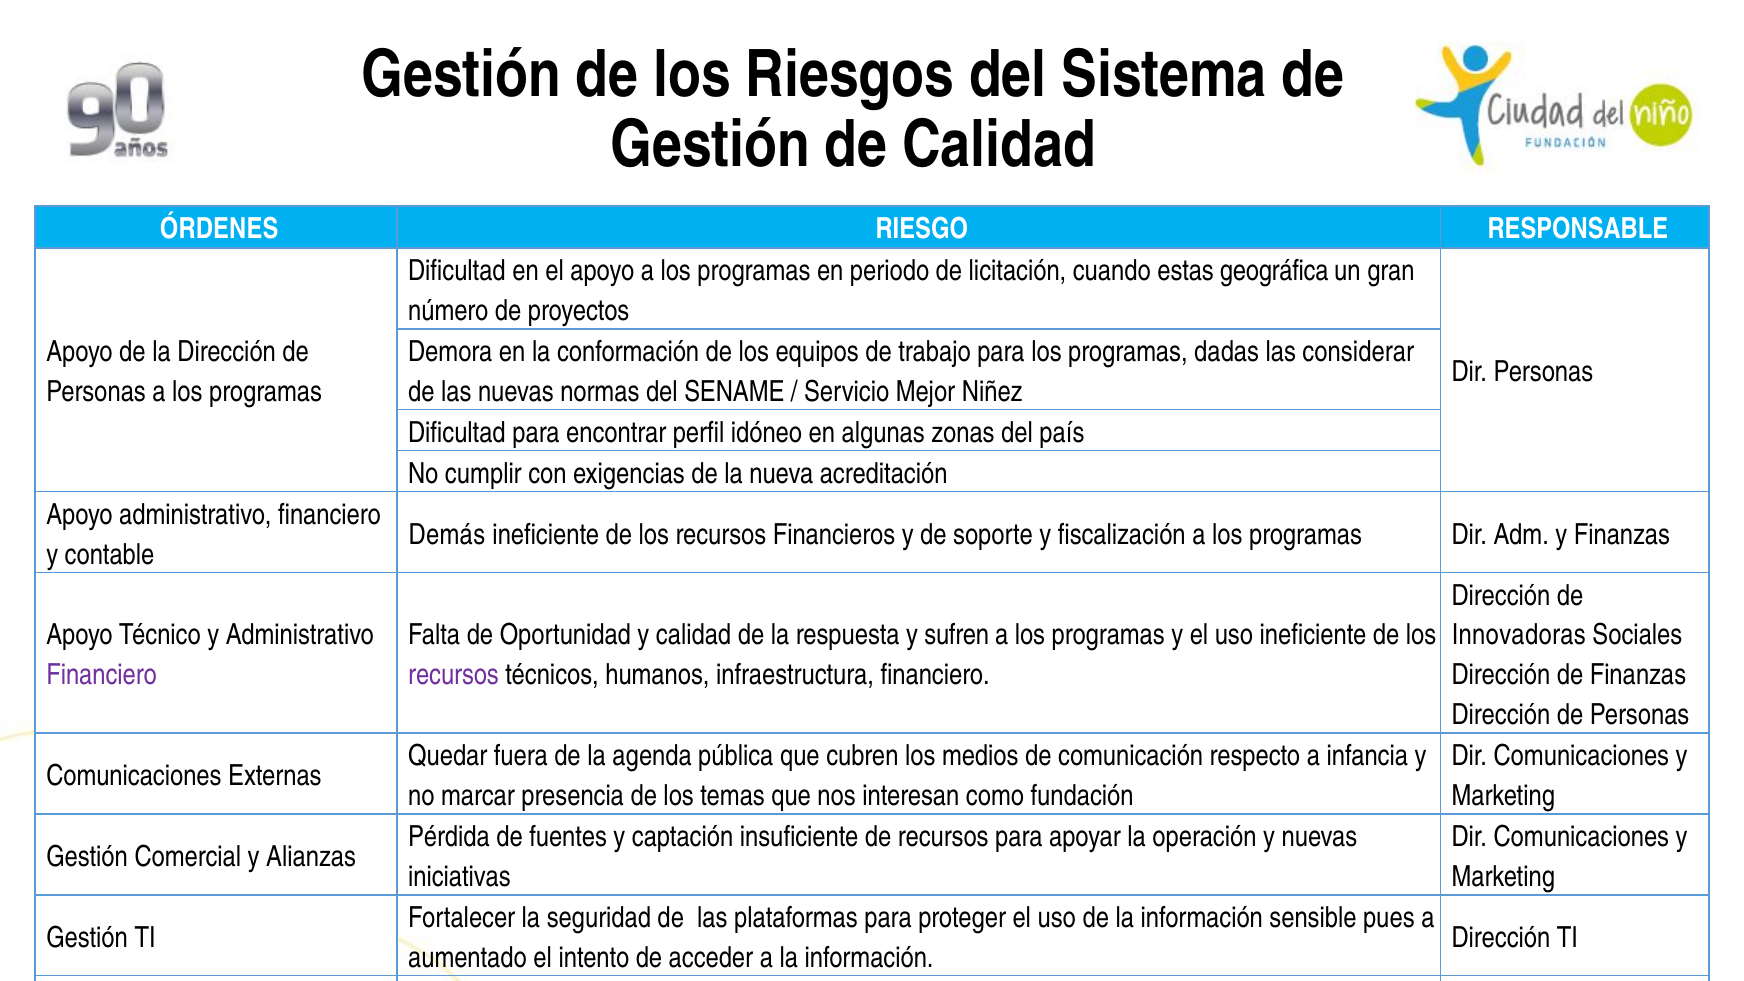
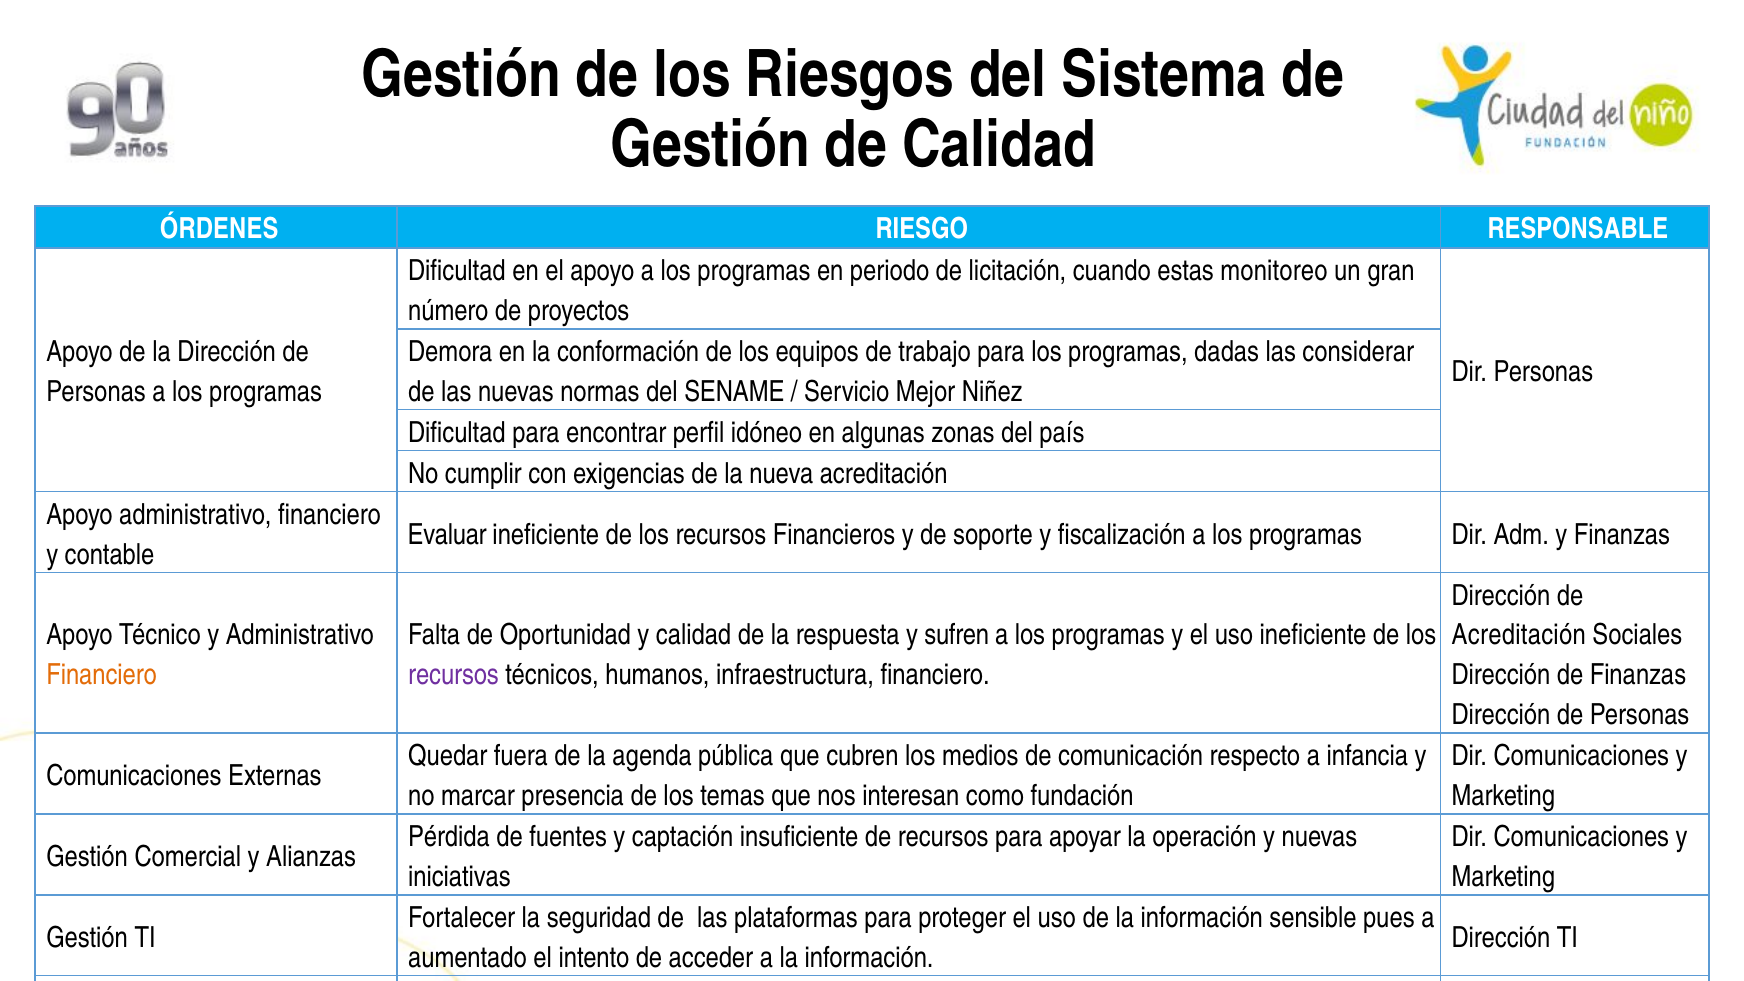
geográfica: geográfica -> monitoreo (1274, 271)
Demás: Demás -> Evaluar (447, 535)
Innovadoras: Innovadoras -> Acreditación (1519, 635)
Financiero colour: purple -> orange (102, 675)
